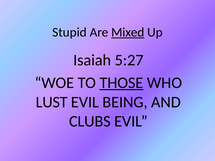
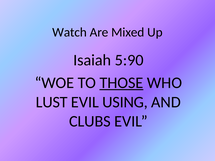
Stupid: Stupid -> Watch (70, 32)
Mixed underline: present -> none (128, 32)
5:27: 5:27 -> 5:90 (129, 60)
BEING: BEING -> USING (125, 102)
